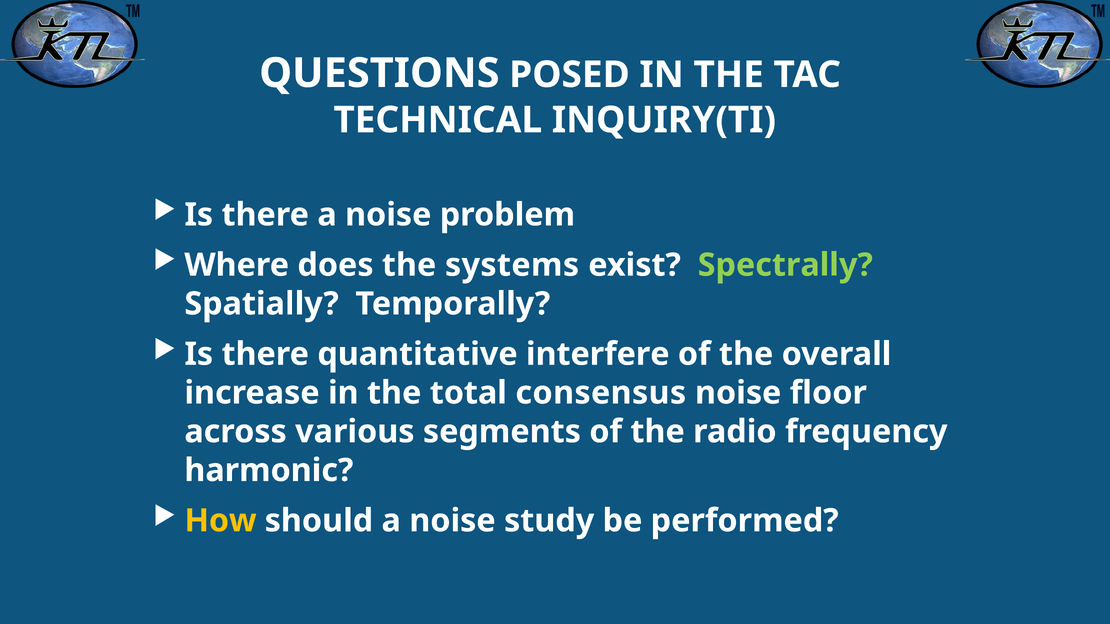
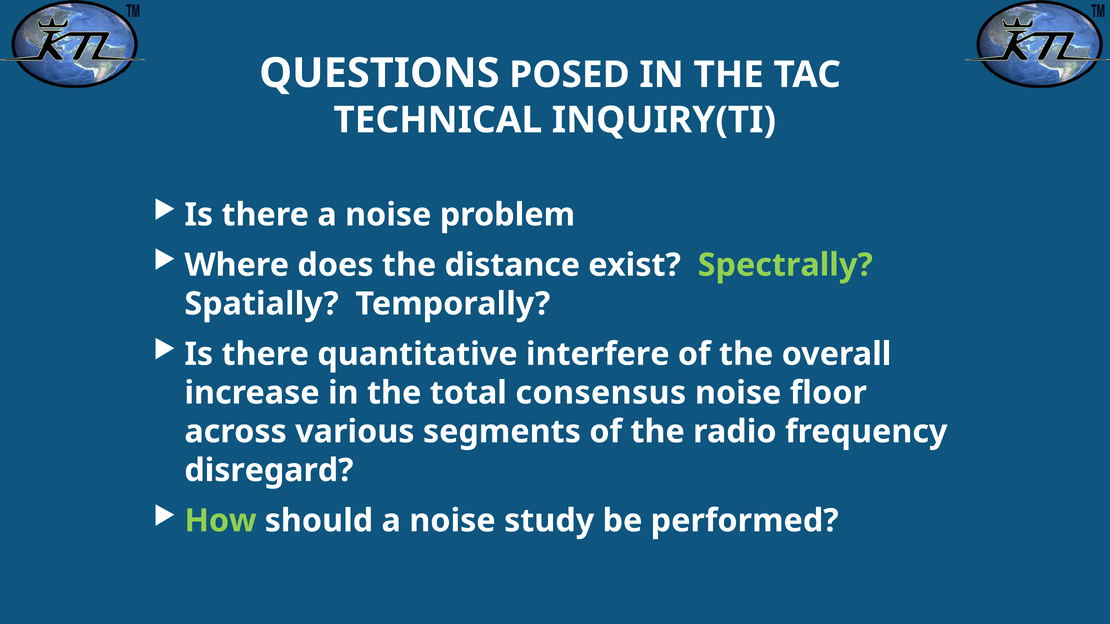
systems: systems -> distance (512, 265)
harmonic: harmonic -> disregard (269, 471)
How colour: yellow -> light green (220, 521)
